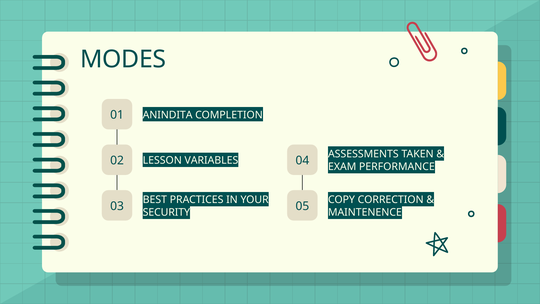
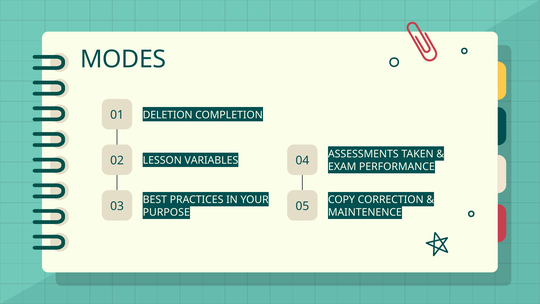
ANINDITA: ANINDITA -> DELETION (168, 115)
SECURITY: SECURITY -> PURPOSE (166, 212)
